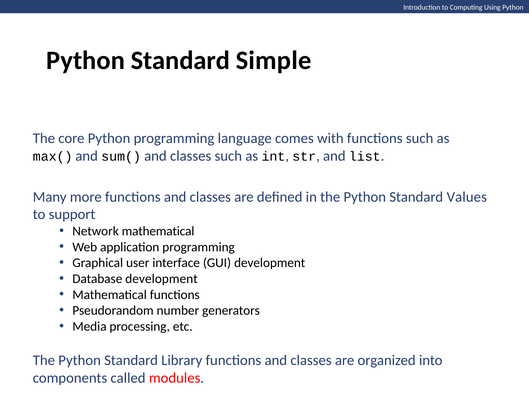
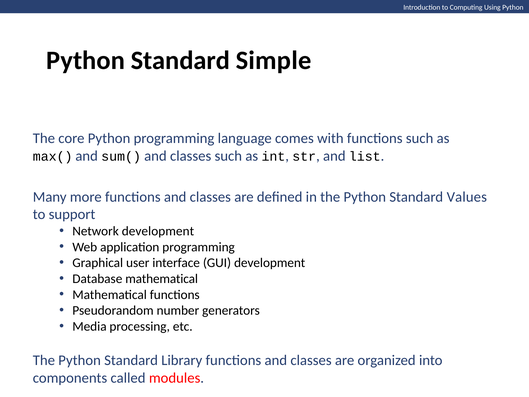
Network mathematical: mathematical -> development (158, 231)
Database development: development -> mathematical (162, 279)
